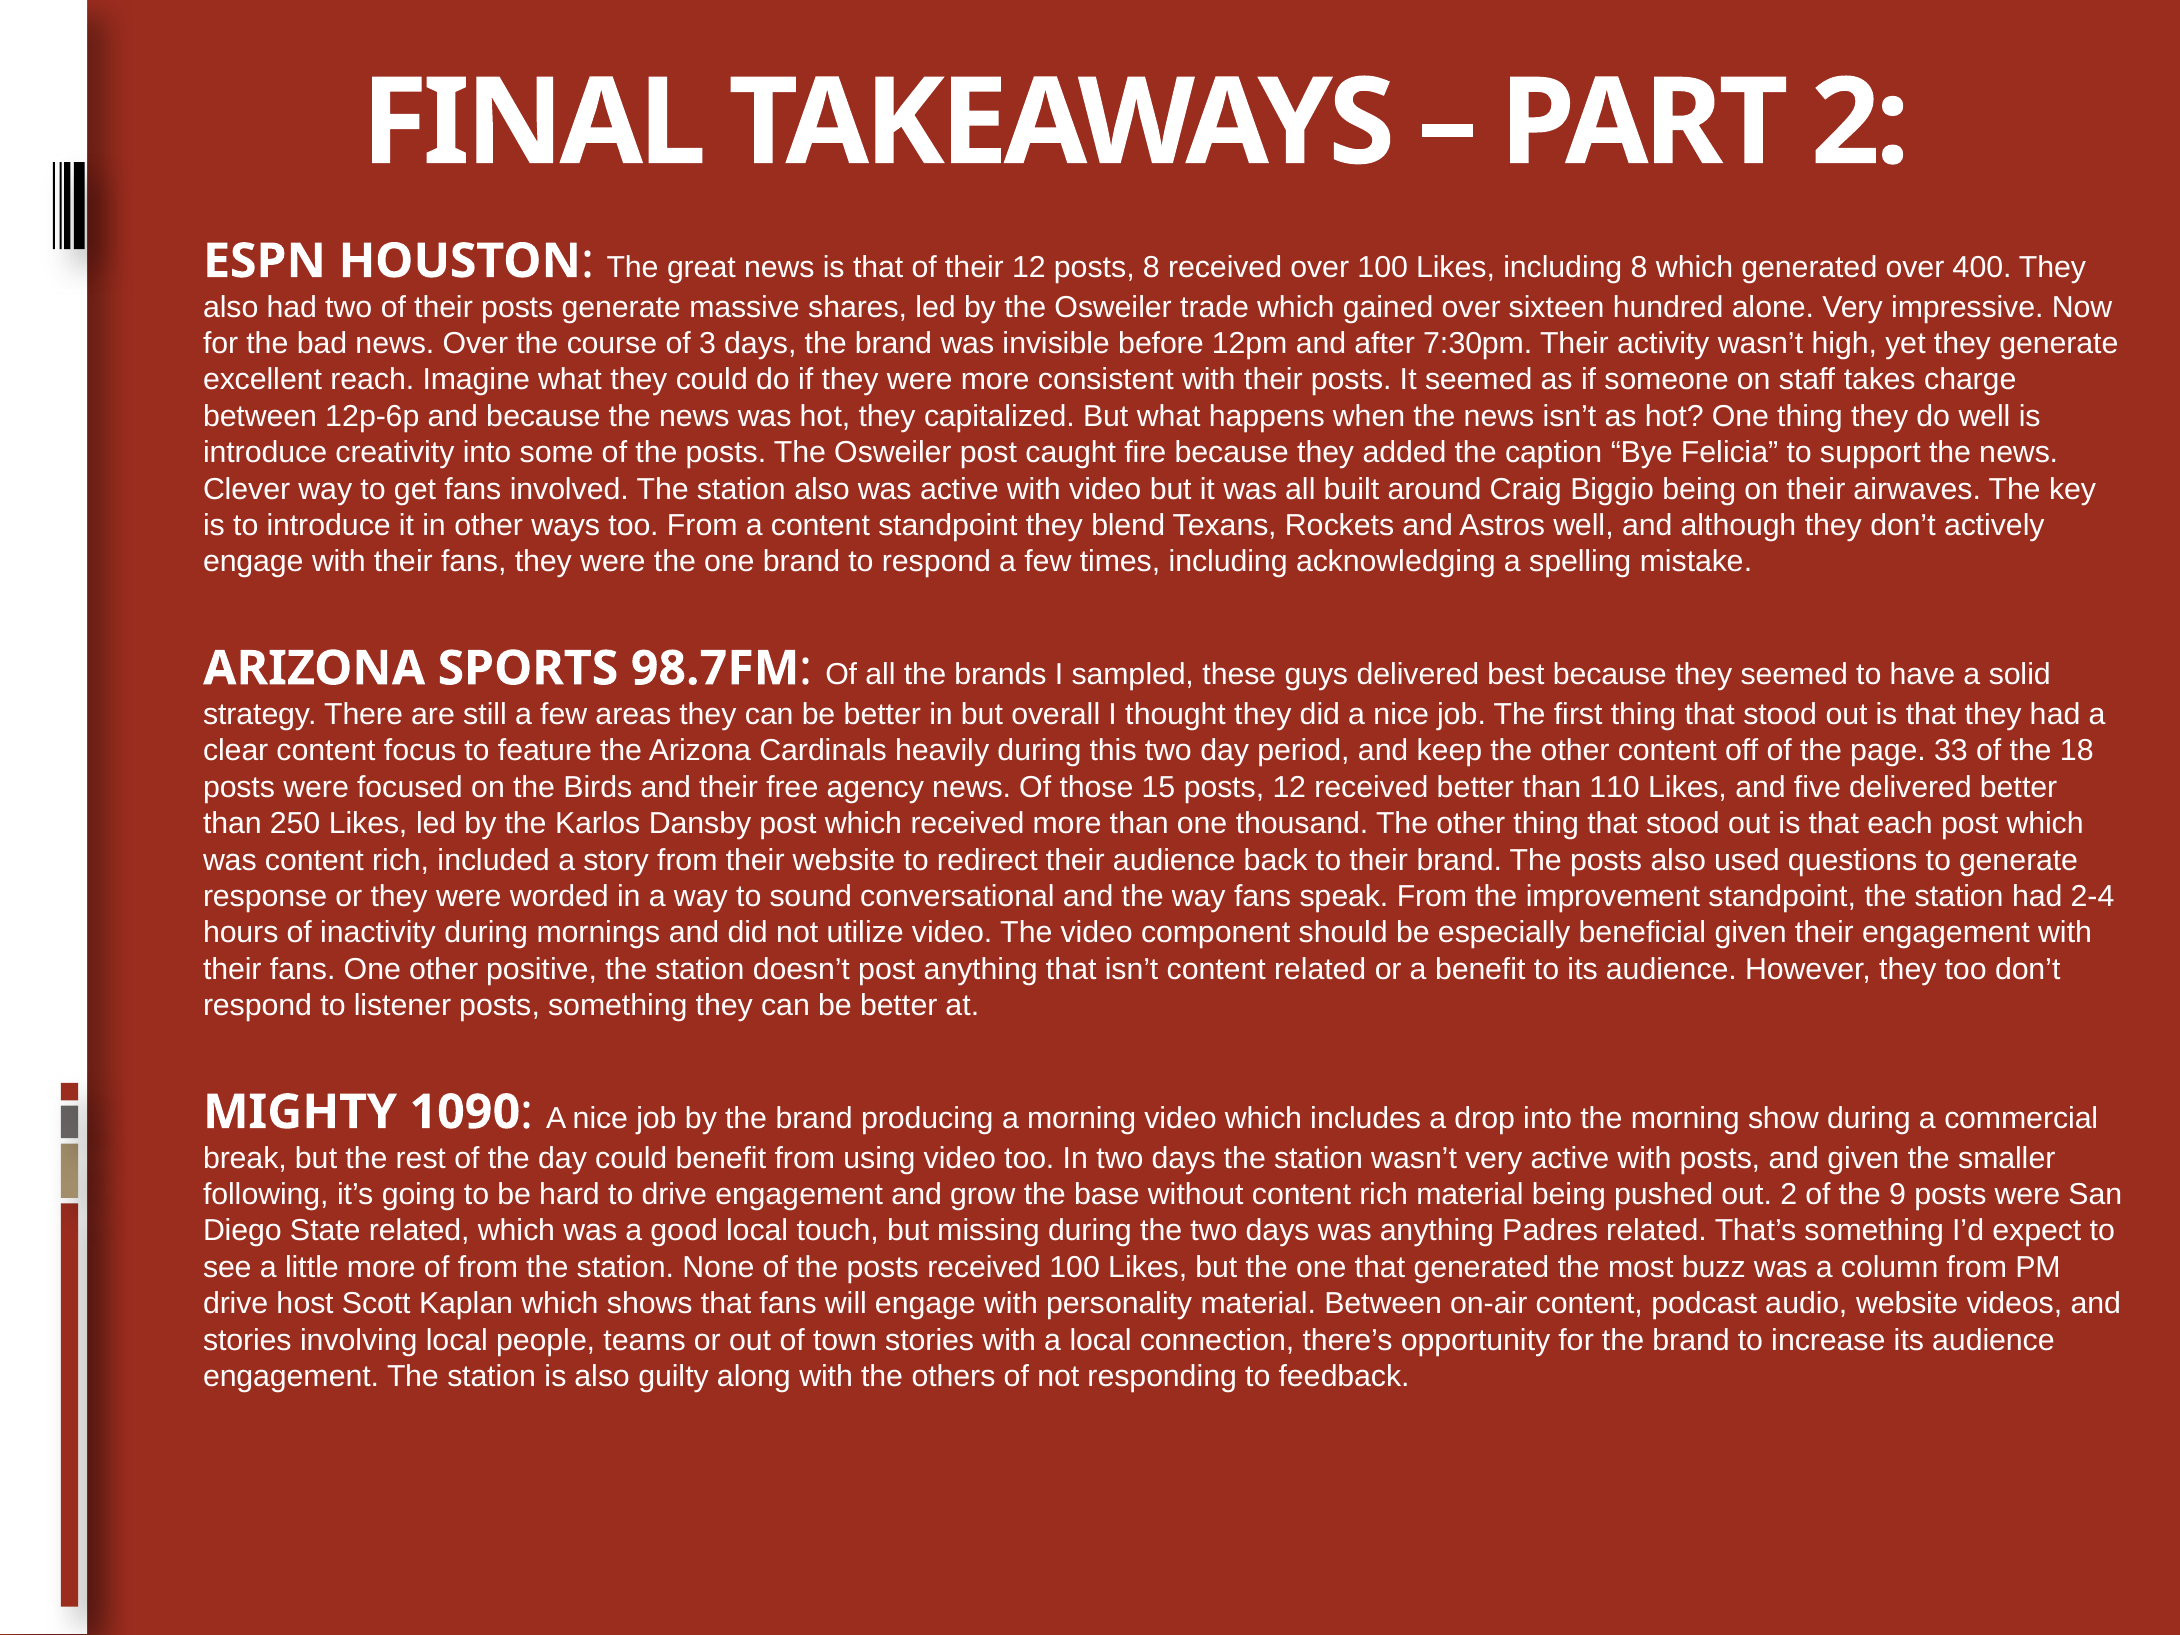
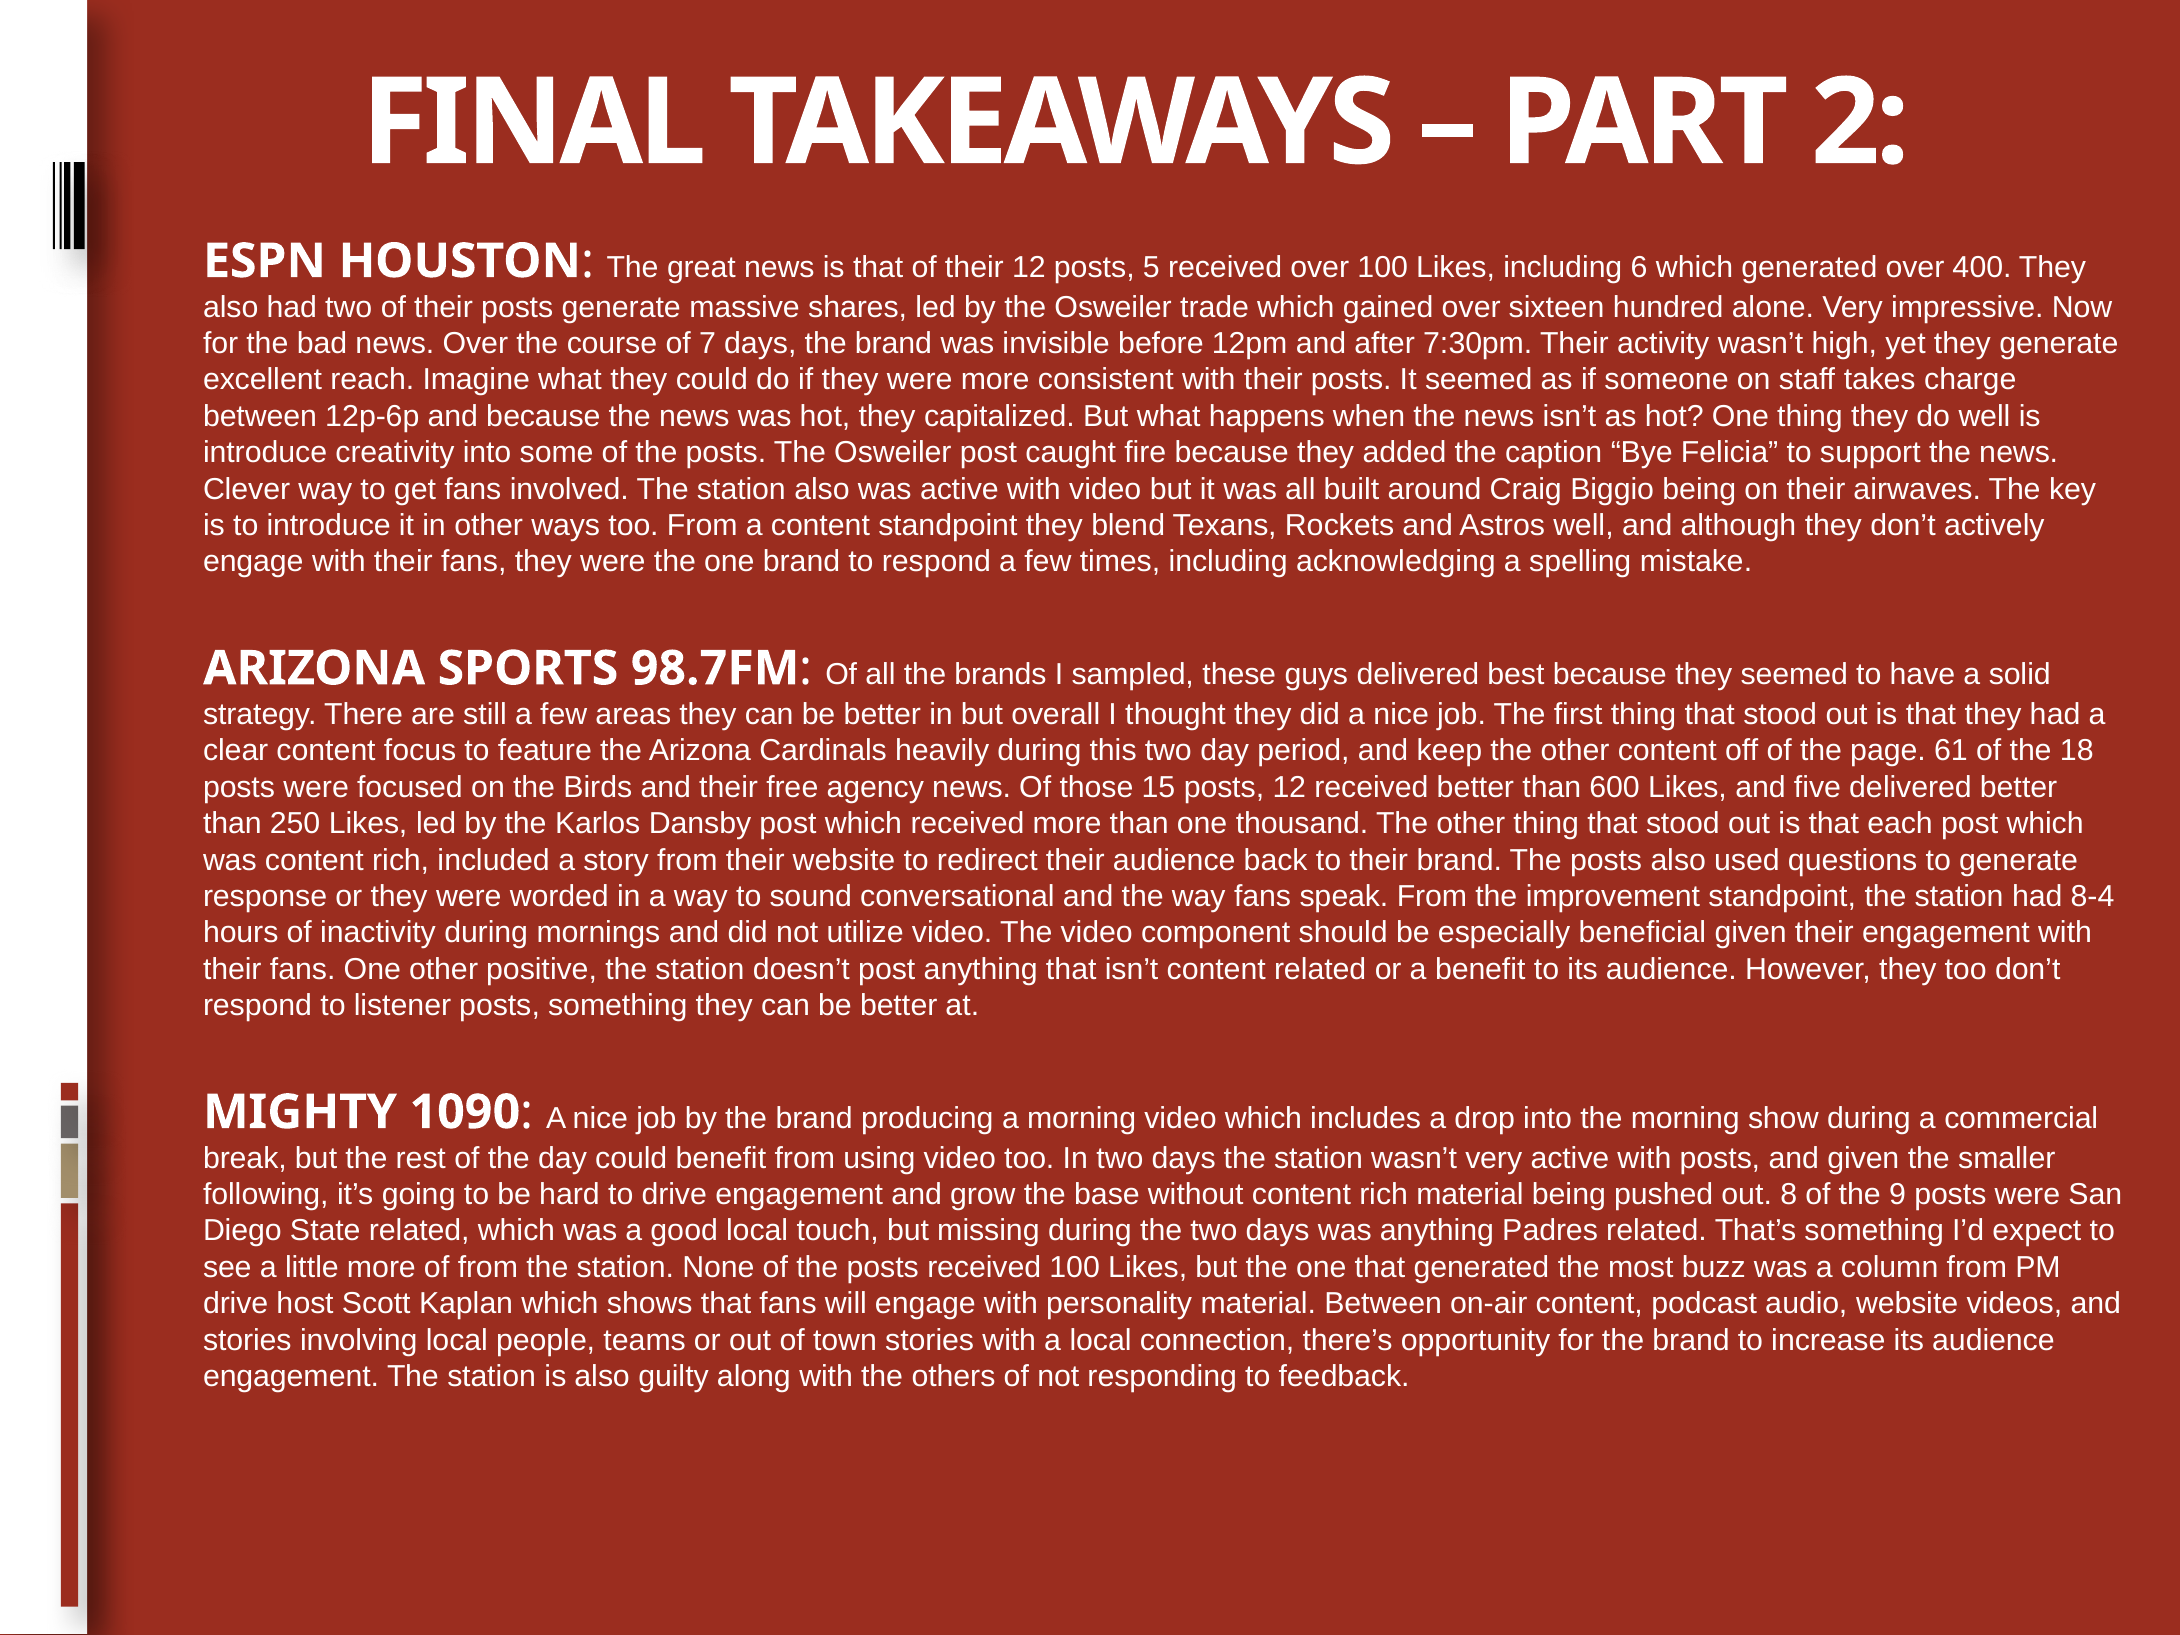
posts 8: 8 -> 5 (1151, 267)
including 8: 8 -> 6 (1639, 267)
3: 3 -> 7 (707, 344)
33: 33 -> 61 (1951, 751)
110: 110 -> 600 (1615, 787)
2-4: 2-4 -> 8-4 (2092, 896)
out 2: 2 -> 8 (1789, 1195)
